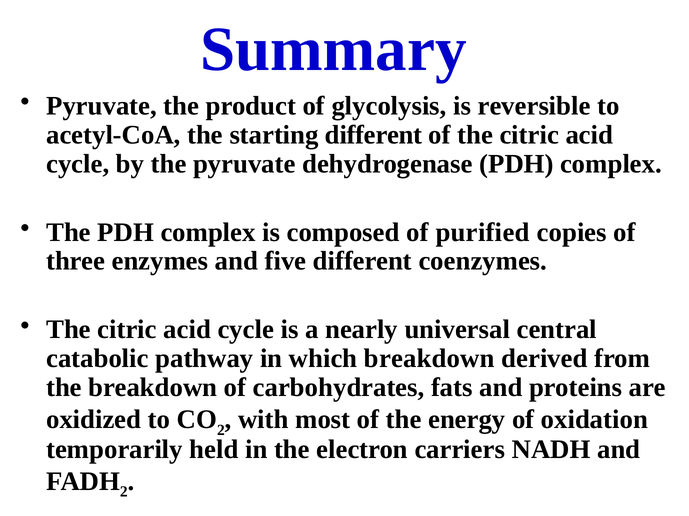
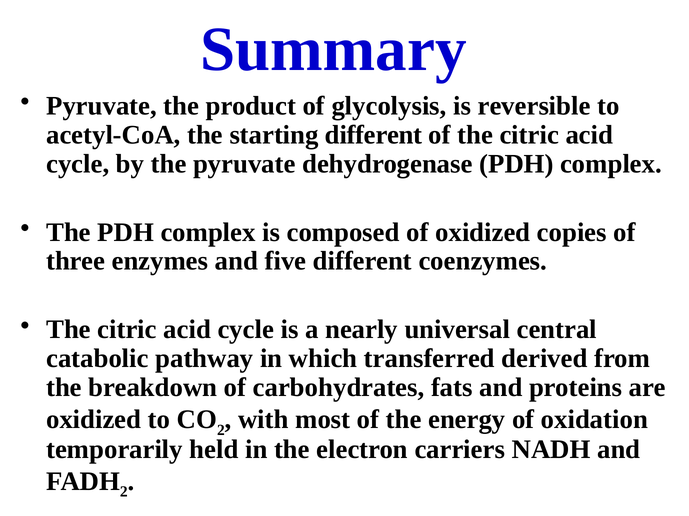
of purified: purified -> oxidized (483, 233)
which breakdown: breakdown -> transferred (429, 359)
